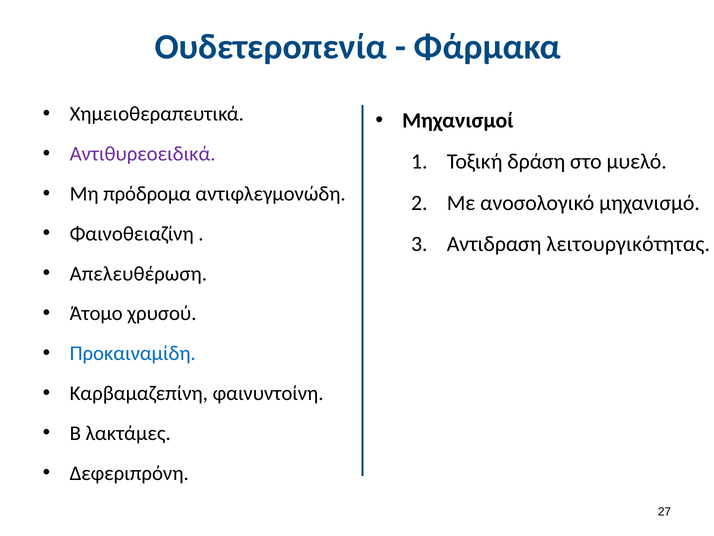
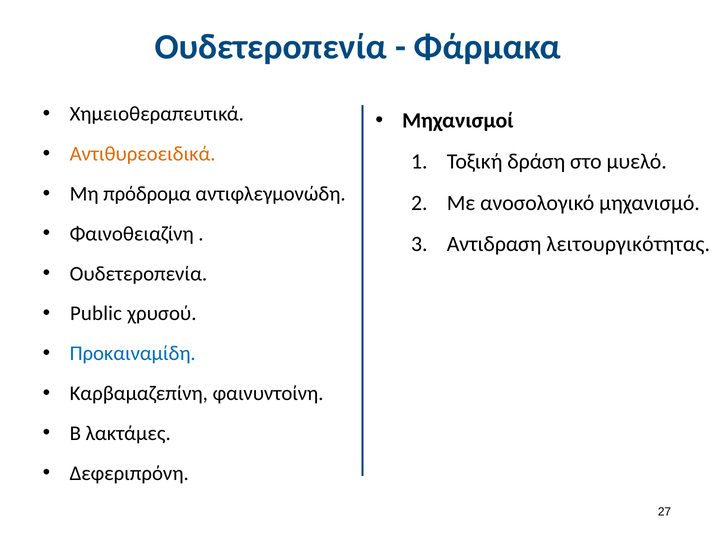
Αντιθυρεοειδικά colour: purple -> orange (143, 154)
Απελευθέρωση: Απελευθέρωση -> Ουδετεροπενία (138, 273)
Άτομο: Άτομο -> Public (96, 313)
